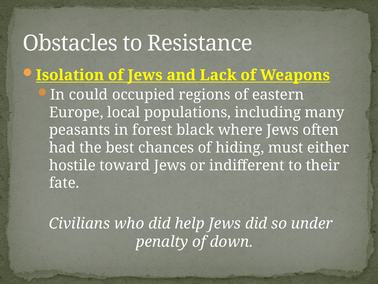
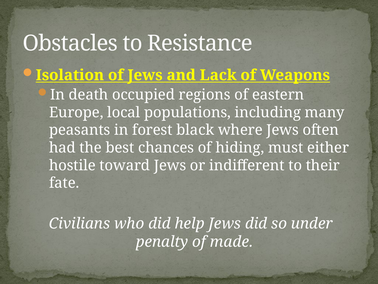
could: could -> death (88, 95)
down: down -> made (232, 241)
